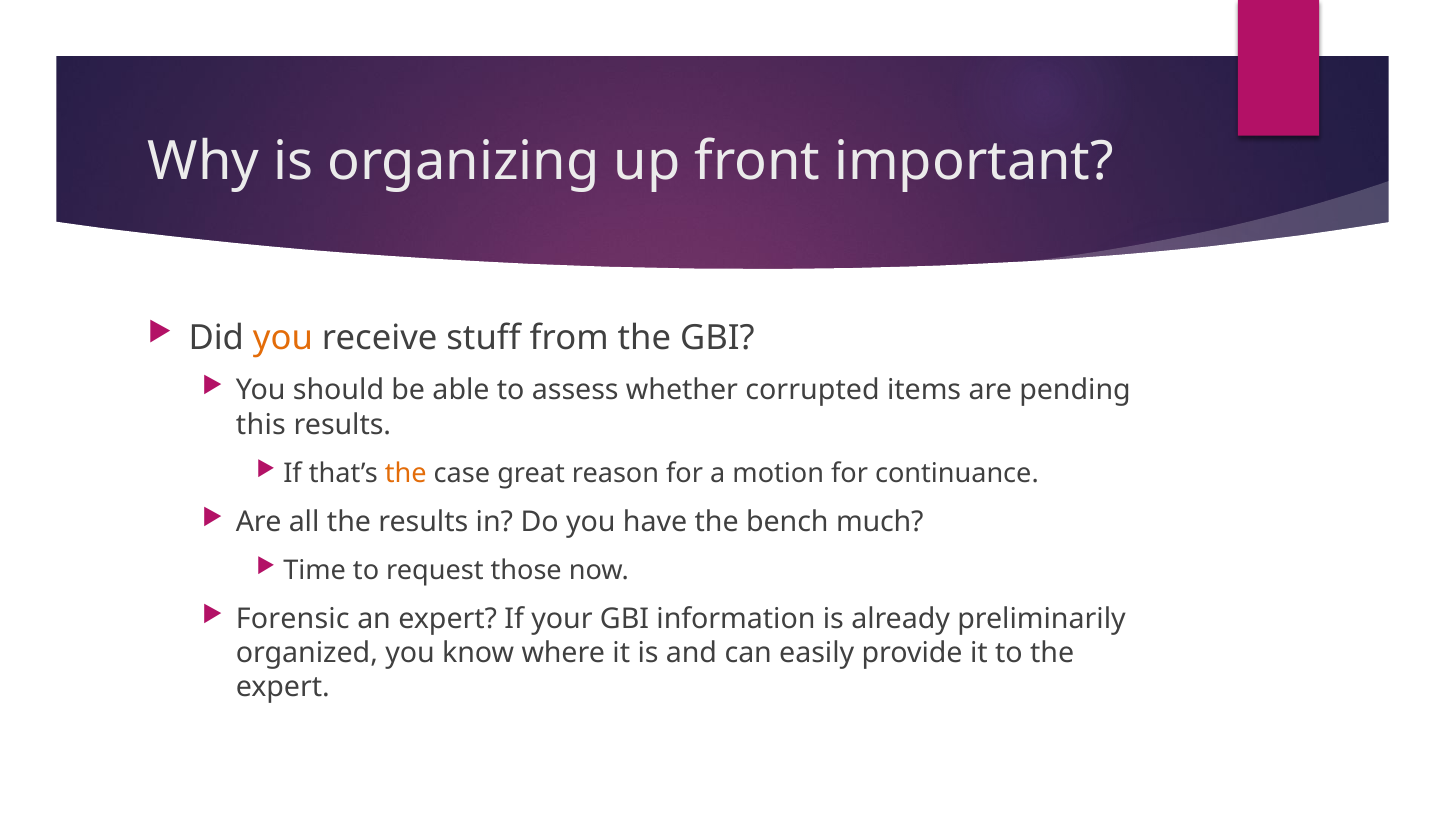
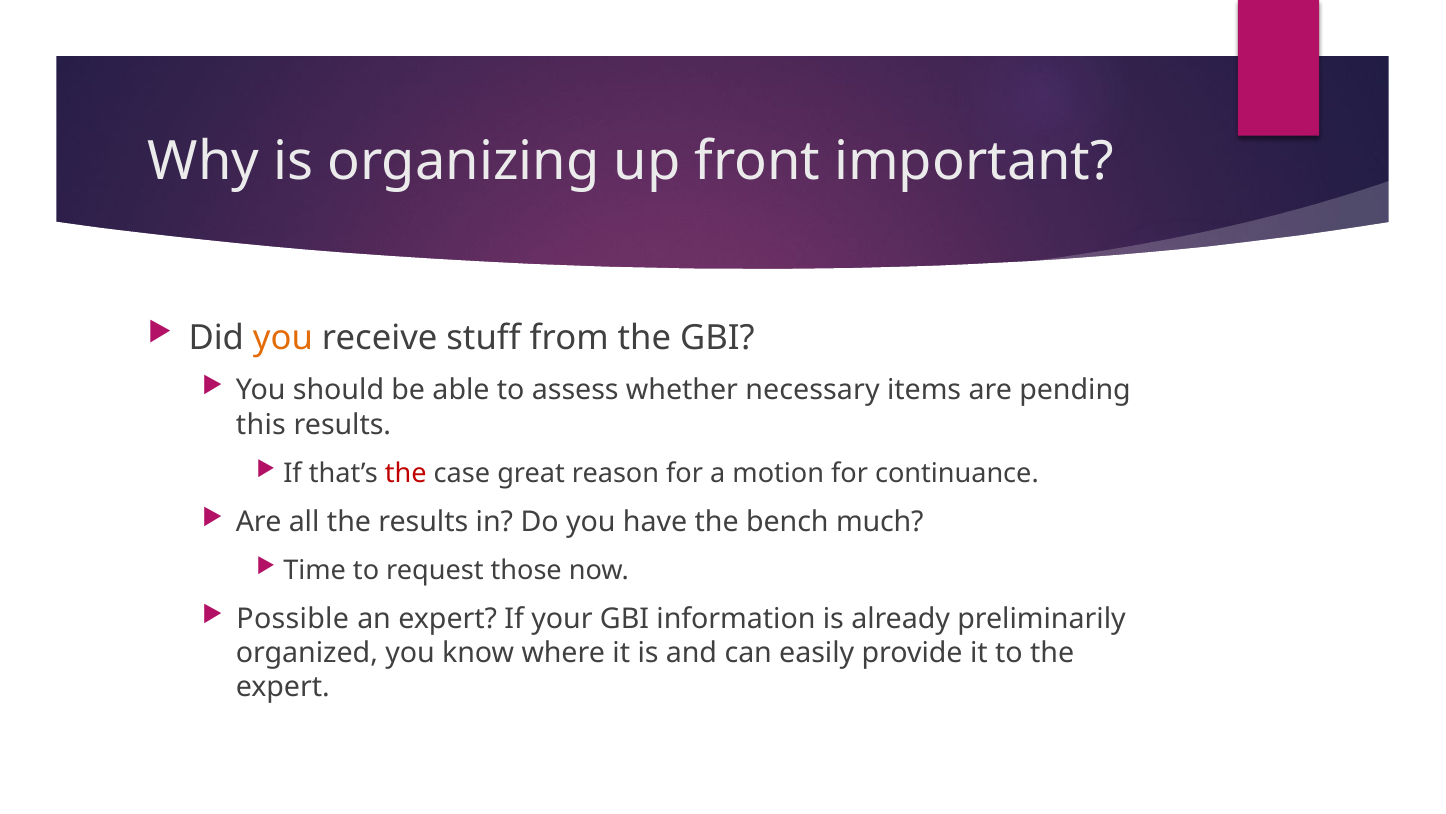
corrupted: corrupted -> necessary (812, 390)
the colour: orange -> red (406, 473)
Forensic: Forensic -> Possible (293, 618)
